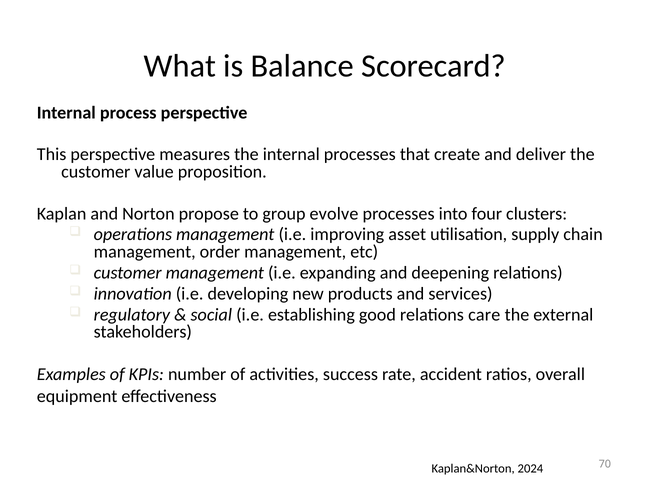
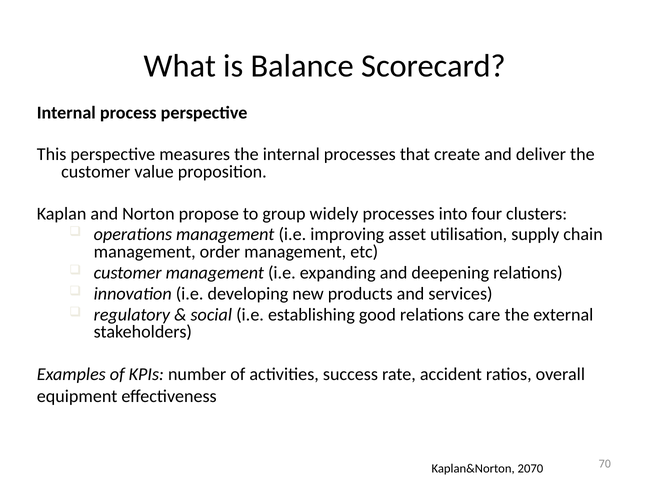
evolve: evolve -> widely (334, 214)
2024: 2024 -> 2070 (530, 469)
